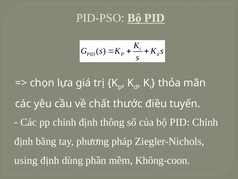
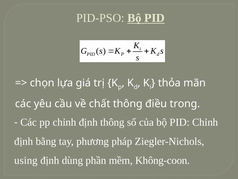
chất thước: thước -> thông (128, 104)
tuyến: tuyến -> trọng (185, 104)
